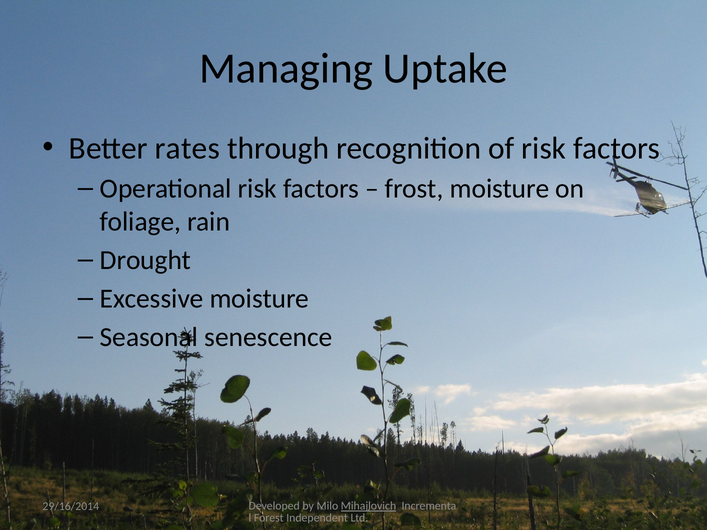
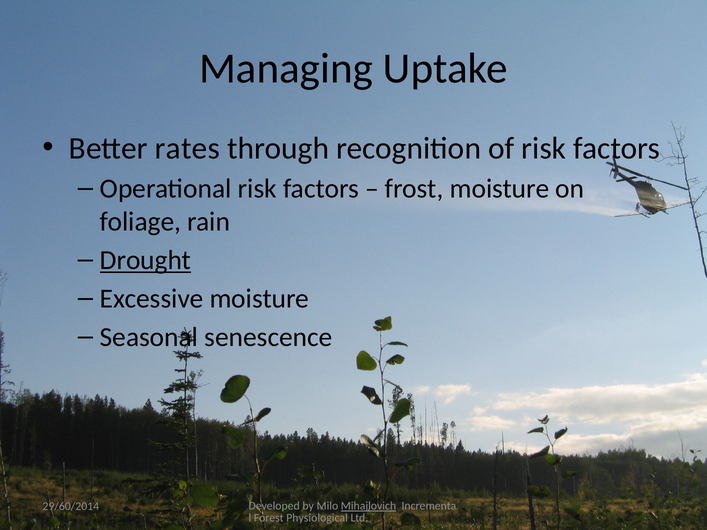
Drought underline: none -> present (145, 260)
29/16/2014: 29/16/2014 -> 29/60/2014 (71, 506)
Independent: Independent -> Physiological (317, 518)
